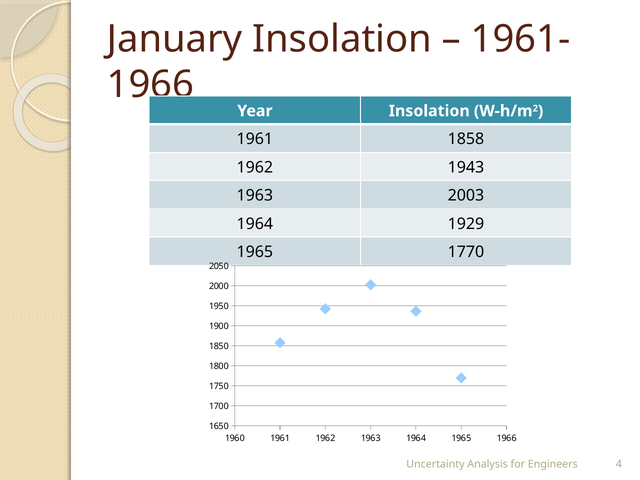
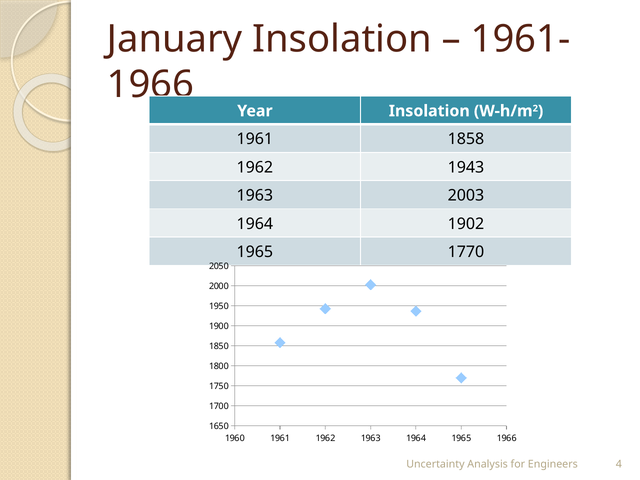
1929: 1929 -> 1902 (466, 224)
